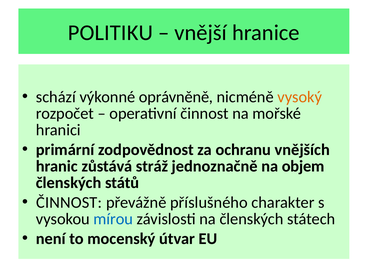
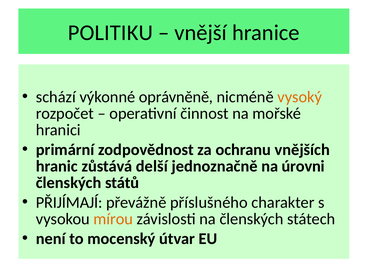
stráž: stráž -> delší (152, 166)
objem: objem -> úrovni (303, 166)
ČINNOST: ČINNOST -> PŘIJÍMAJÍ (69, 202)
mírou colour: blue -> orange (113, 219)
